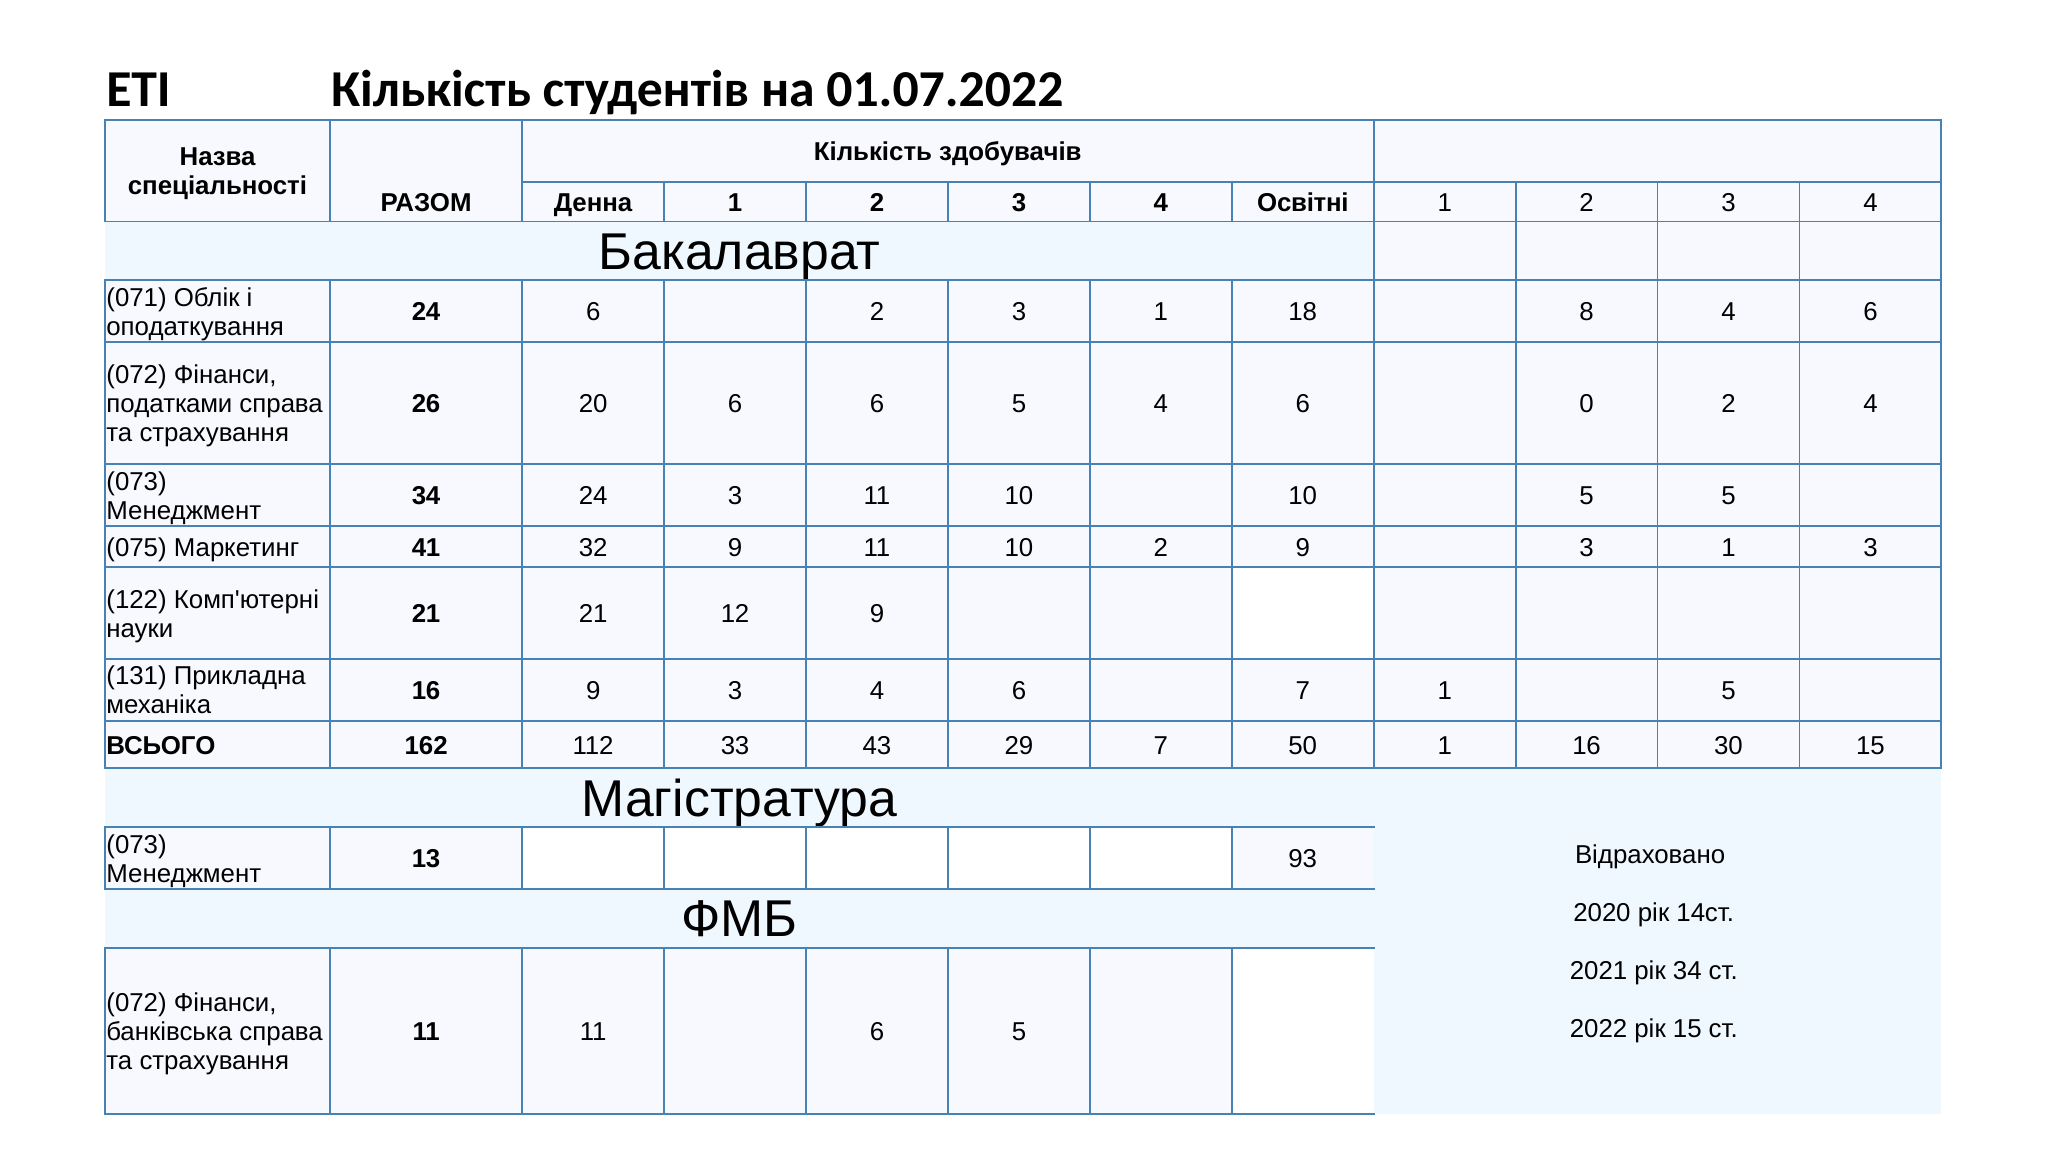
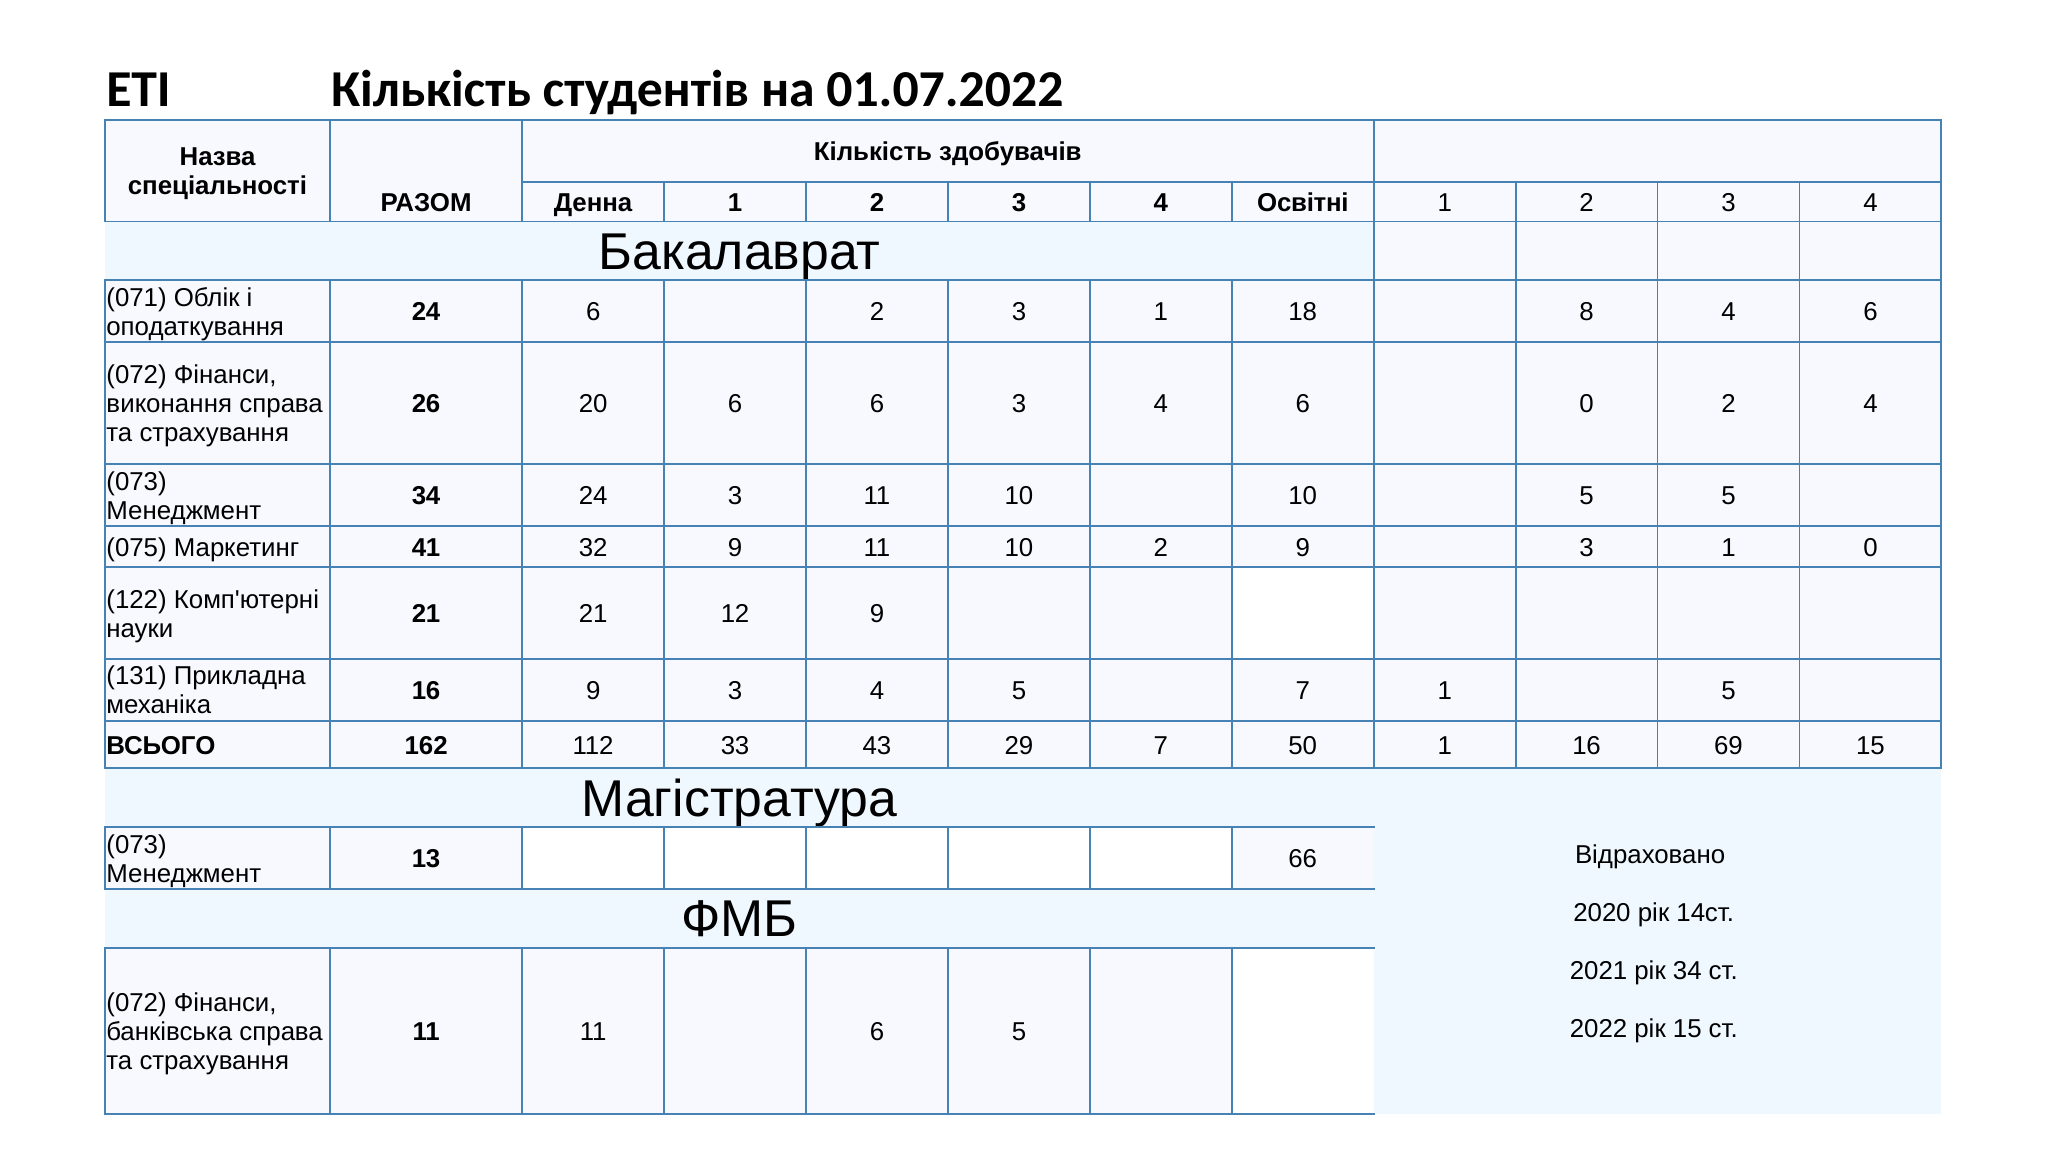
податками: податками -> виконання (169, 404)
6 6 5: 5 -> 3 (1019, 404)
1 3: 3 -> 0 (1870, 547)
3 4 6: 6 -> 5 (1019, 691)
30: 30 -> 69 (1729, 745)
93: 93 -> 66 (1303, 859)
